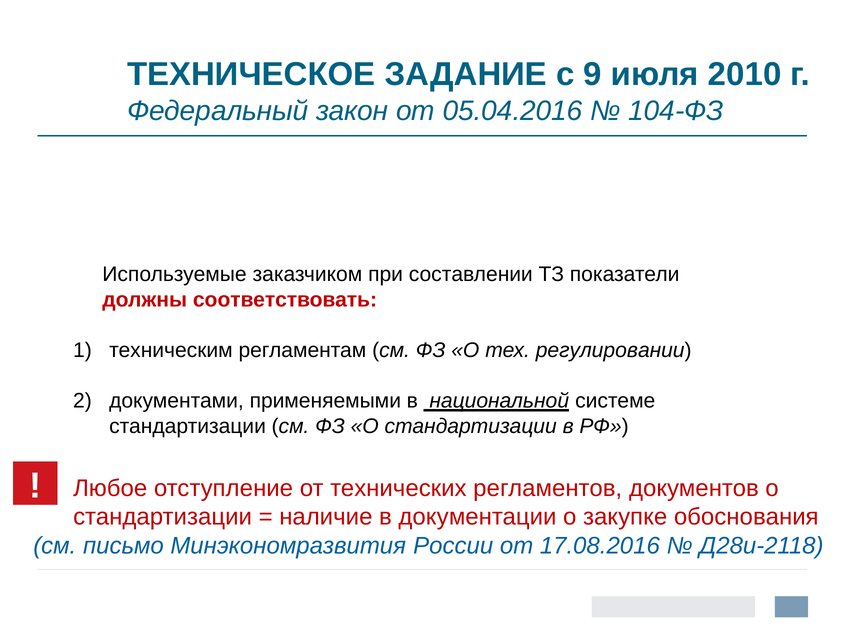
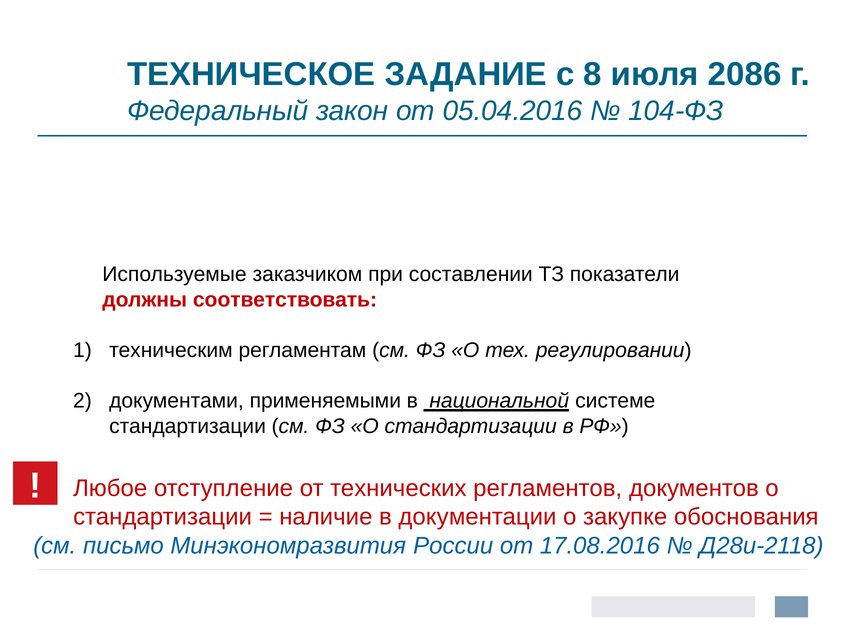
9: 9 -> 8 (593, 74)
2010: 2010 -> 2086 (745, 74)
